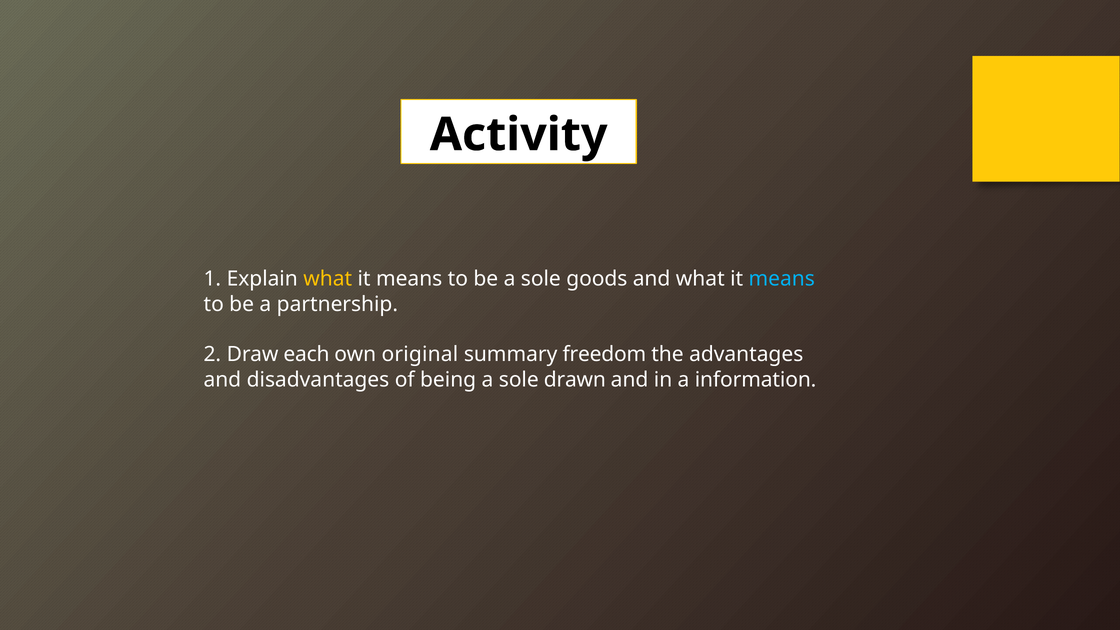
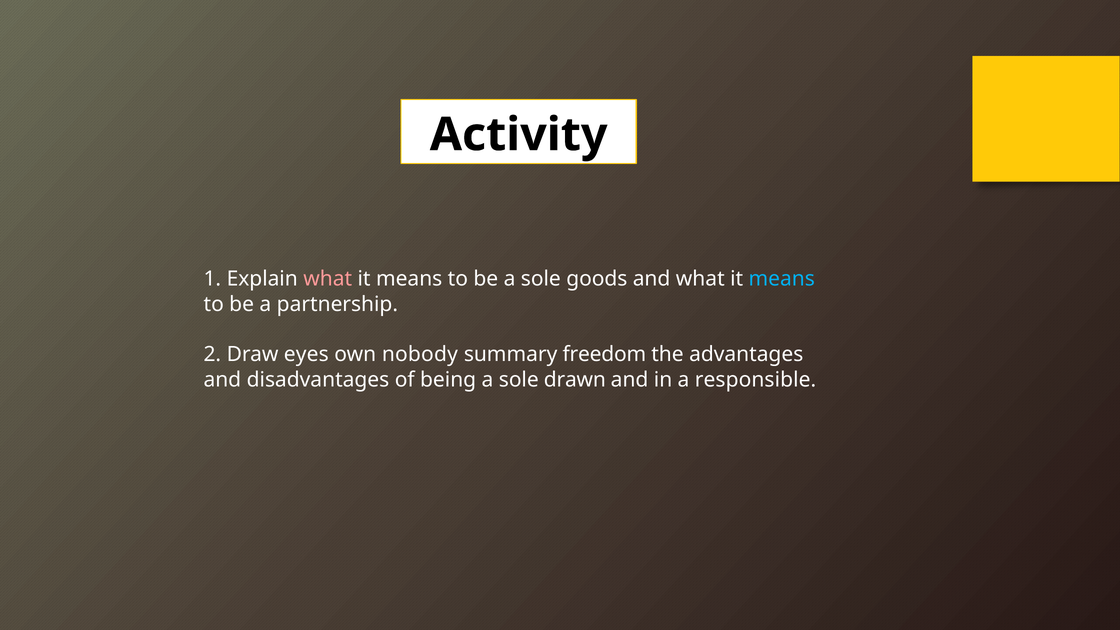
what colour: yellow -> pink (328, 279)
each: each -> eyes (306, 355)
original: original -> nobody (420, 355)
information: information -> responsible (755, 380)
